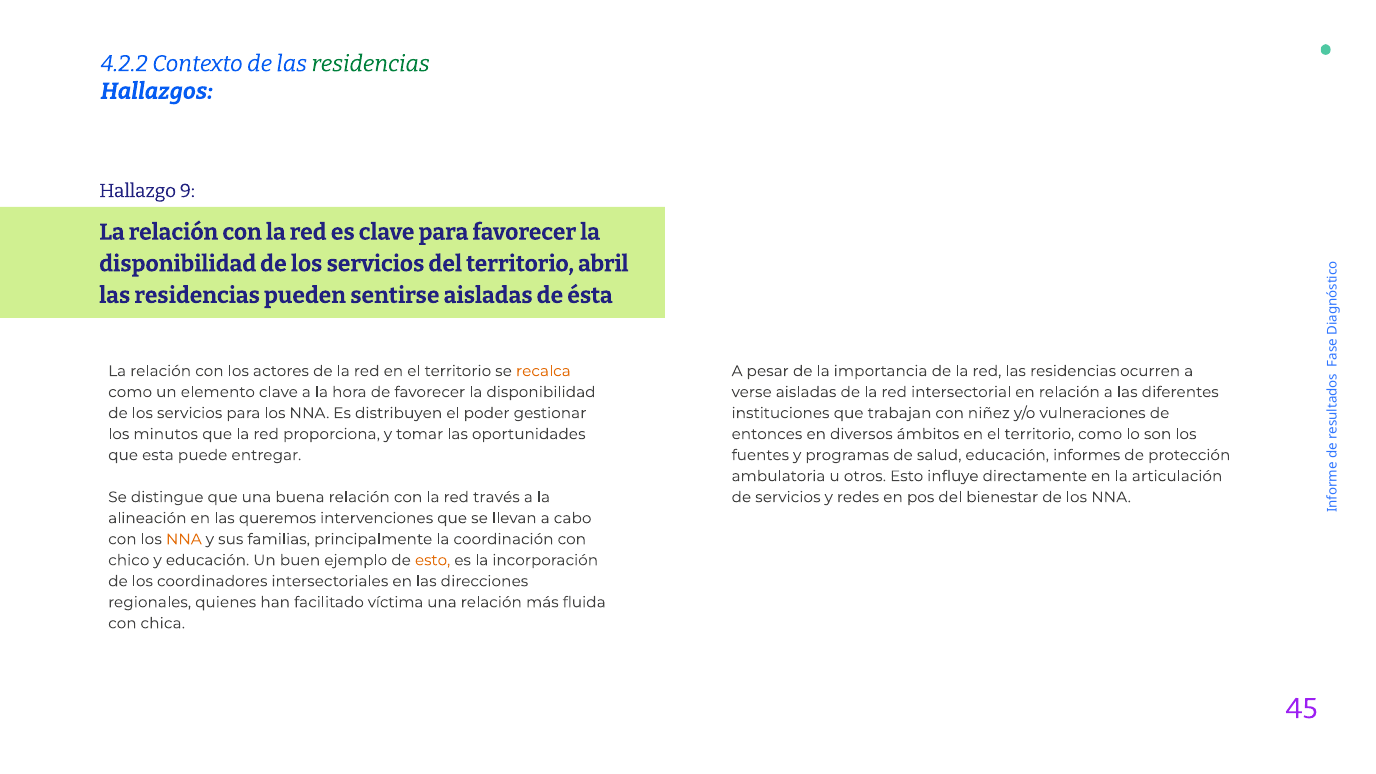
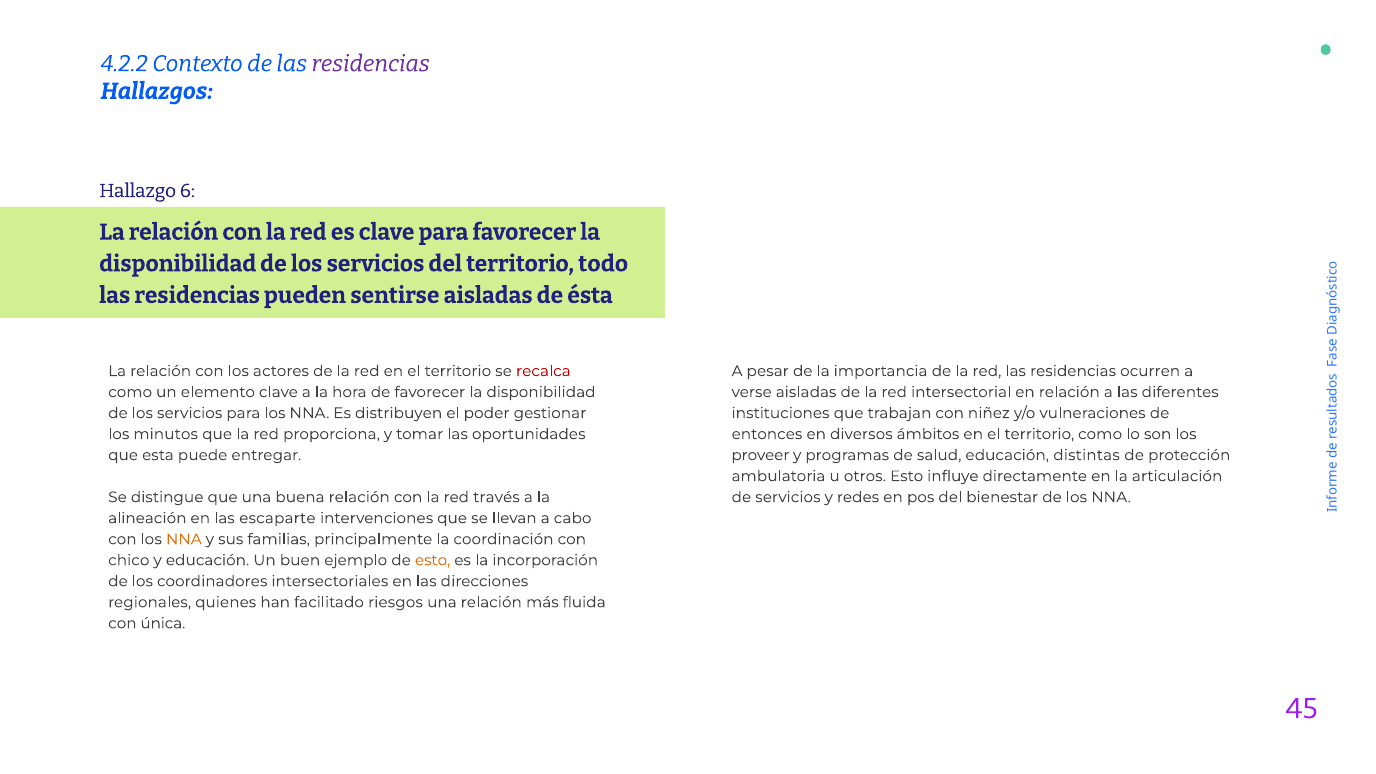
residencias colour: green -> purple (371, 64)
9: 9 -> 6 (187, 191)
abril: abril -> todo (603, 264)
recalca colour: orange -> red (543, 371)
fuentes: fuentes -> proveer (760, 455)
informes: informes -> distintas (1087, 455)
queremos: queremos -> escaparte (277, 518)
víctima: víctima -> riesgos (395, 602)
chica: chica -> única (163, 623)
